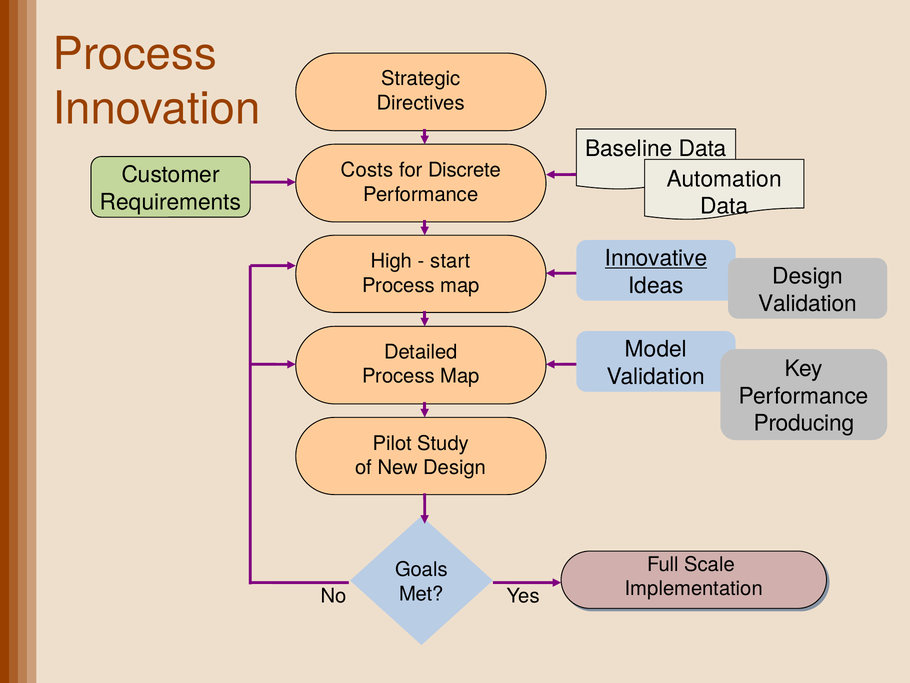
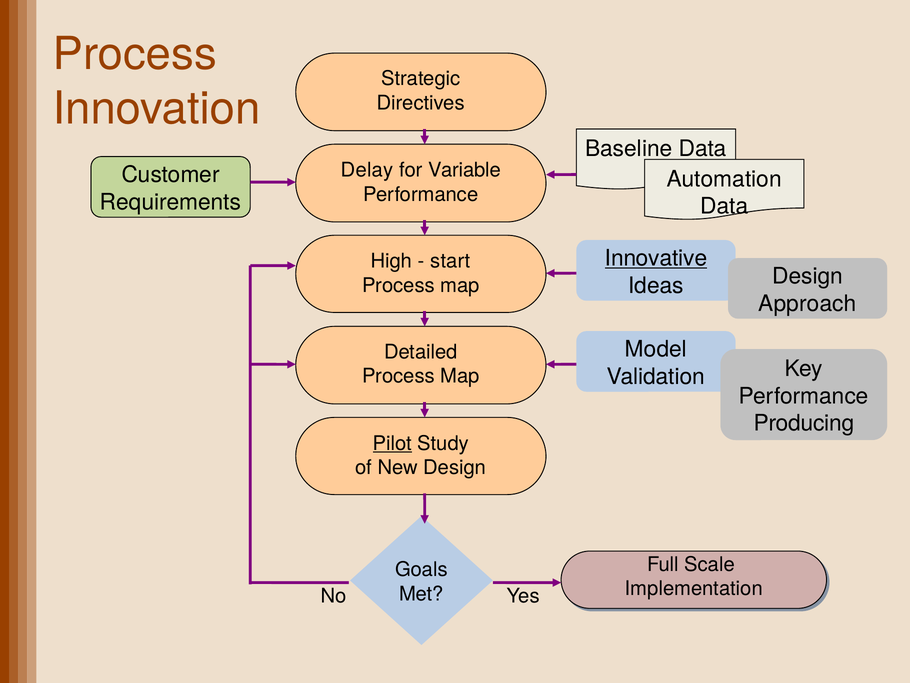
Costs: Costs -> Delay (367, 170)
Discrete: Discrete -> Variable (464, 170)
Validation: Validation -> Approach (807, 303)
Pilot underline: none -> present (392, 443)
